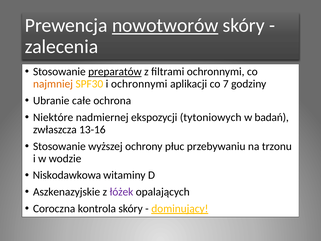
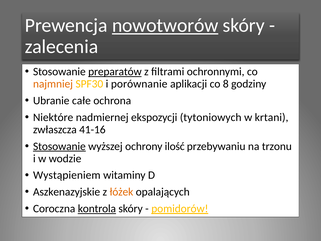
i ochronnymi: ochronnymi -> porównanie (139, 84)
7: 7 -> 8 (226, 84)
badań: badań -> krtani (272, 117)
13-16: 13-16 -> 41-16 (92, 129)
Stosowanie underline: none -> present (59, 146)
płuc: płuc -> ilość (175, 146)
Niskodawkowa: Niskodawkowa -> Wystąpieniem (67, 175)
łóżek colour: purple -> orange (121, 192)
kontrola underline: none -> present (97, 208)
dominujący: dominujący -> pomidorów (180, 208)
